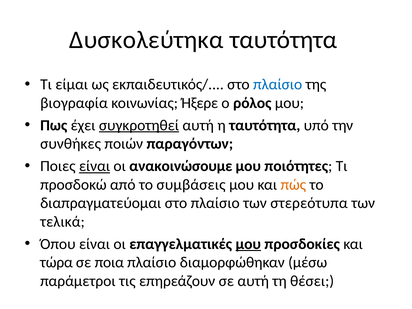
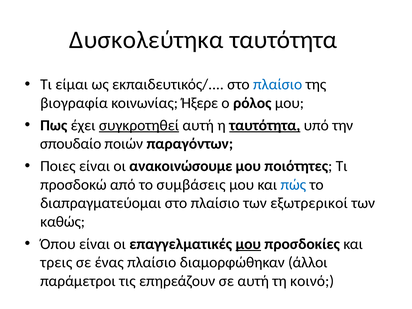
ταυτότητα underline: none -> present (265, 125)
συνθήκες: συνθήκες -> σπουδαίο (71, 144)
είναι underline: present -> none (95, 166)
πώς colour: orange -> blue (293, 185)
στερεότυπα: στερεότυπα -> εξωτρερικοί (309, 203)
τελικά: τελικά -> καθώς (63, 222)
τώρα: τώρα -> τρεις (56, 263)
ποια: ποια -> ένας (109, 263)
μέσω: μέσω -> άλλοι (308, 263)
θέσει: θέσει -> κοινό (312, 281)
